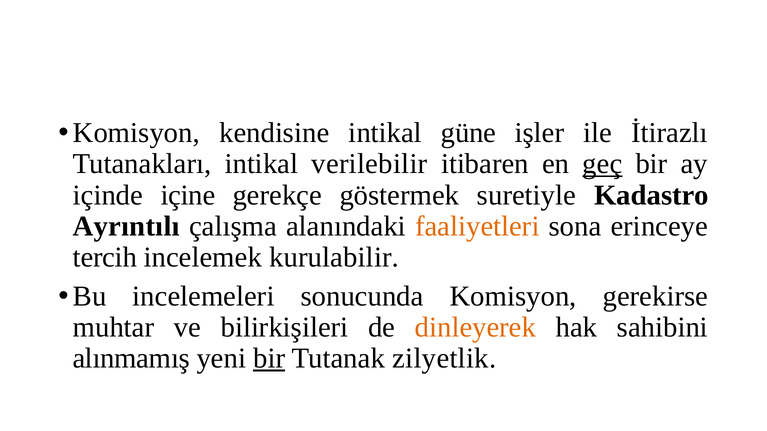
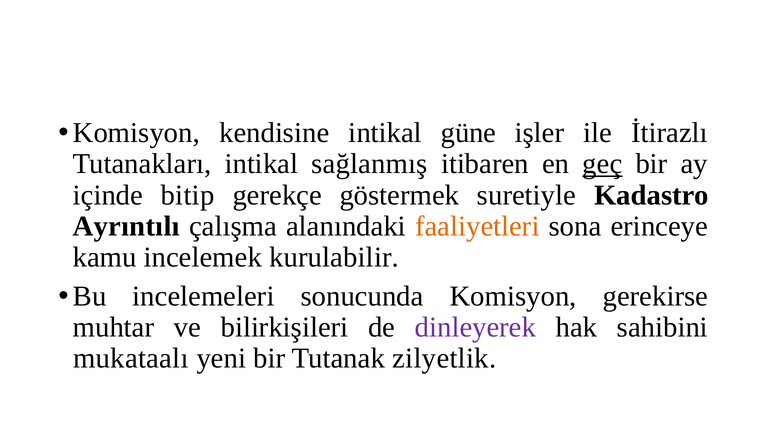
verilebilir: verilebilir -> sağlanmış (369, 164)
içine: içine -> bitip (188, 195)
tercih: tercih -> kamu (105, 257)
dinleyerek colour: orange -> purple (475, 328)
alınmamış: alınmamış -> mukataalı (131, 359)
bir underline: present -> none (269, 359)
